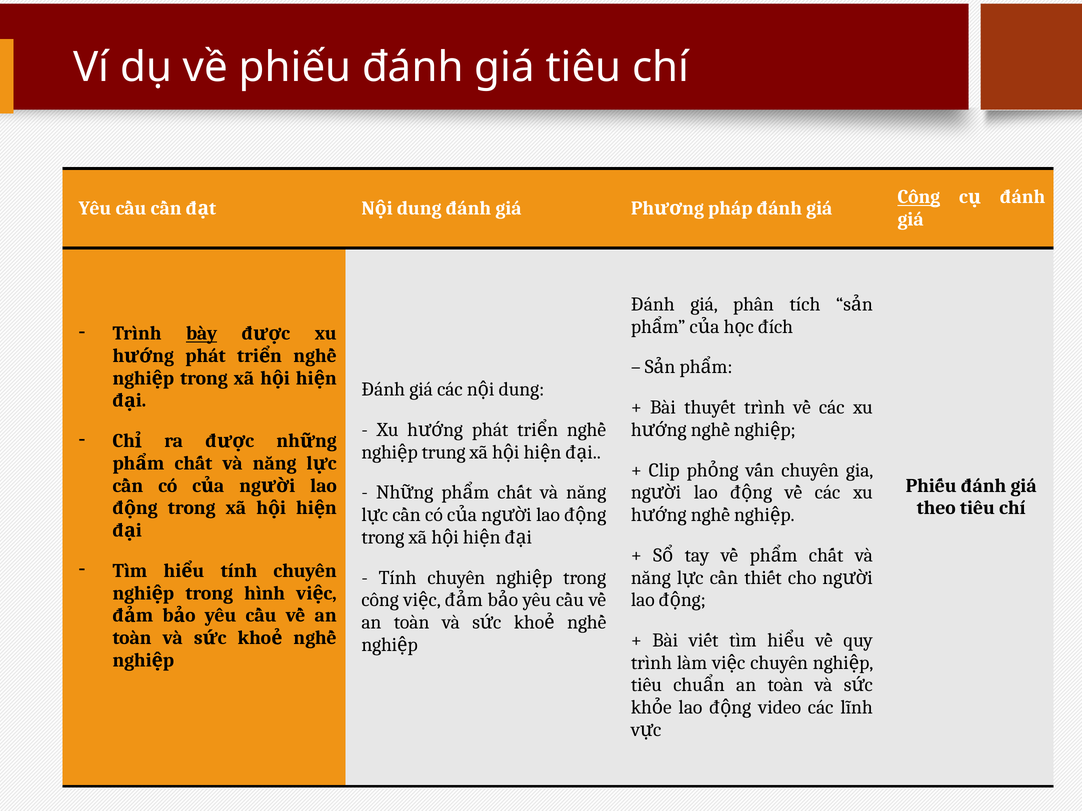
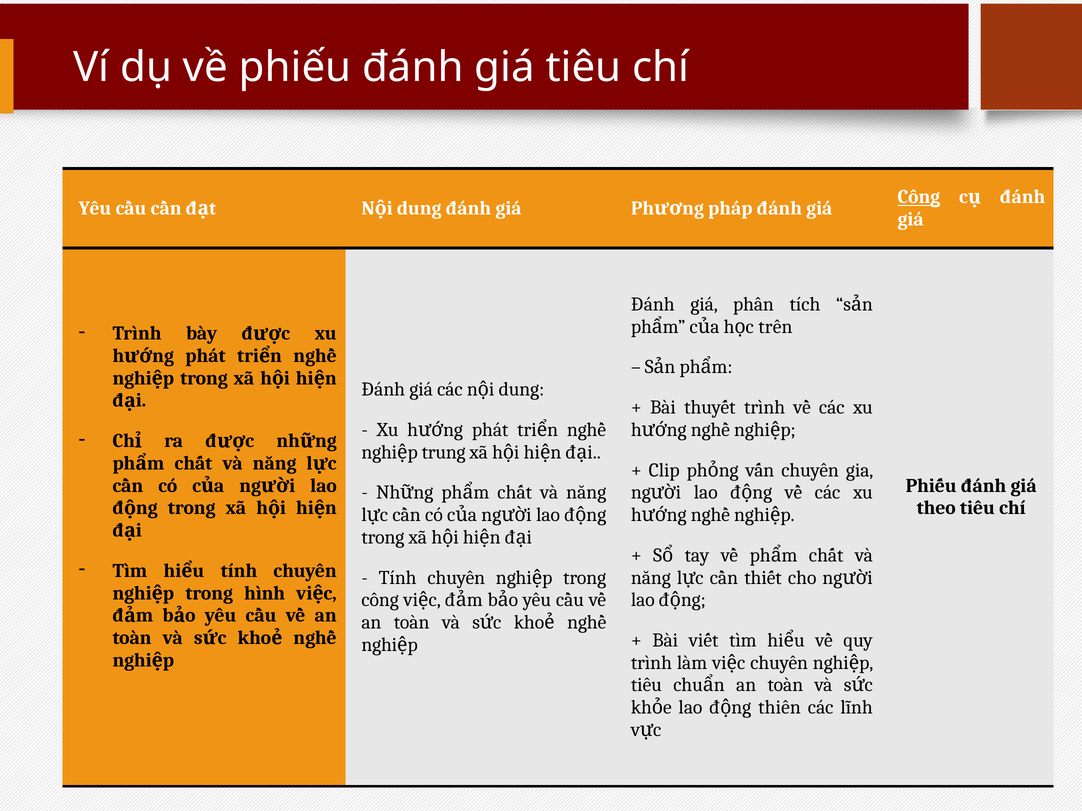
đích: đích -> trên (775, 327)
bày underline: present -> none (202, 334)
video: video -> thiên (780, 708)
